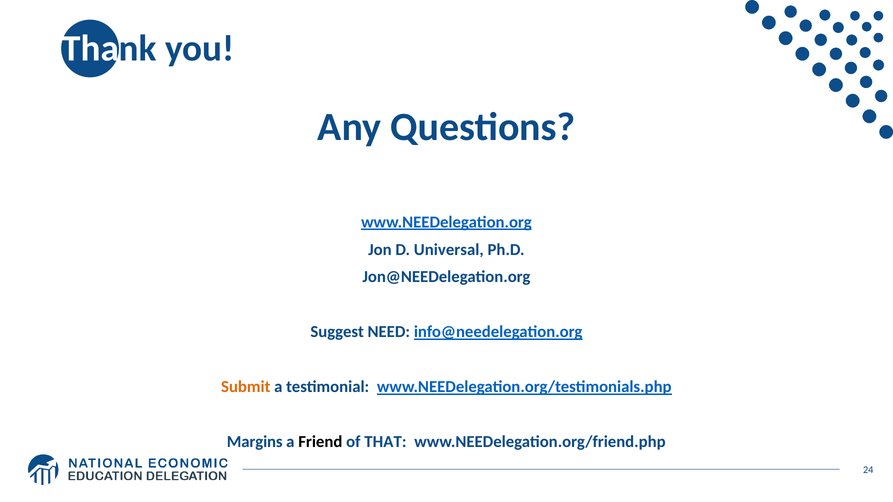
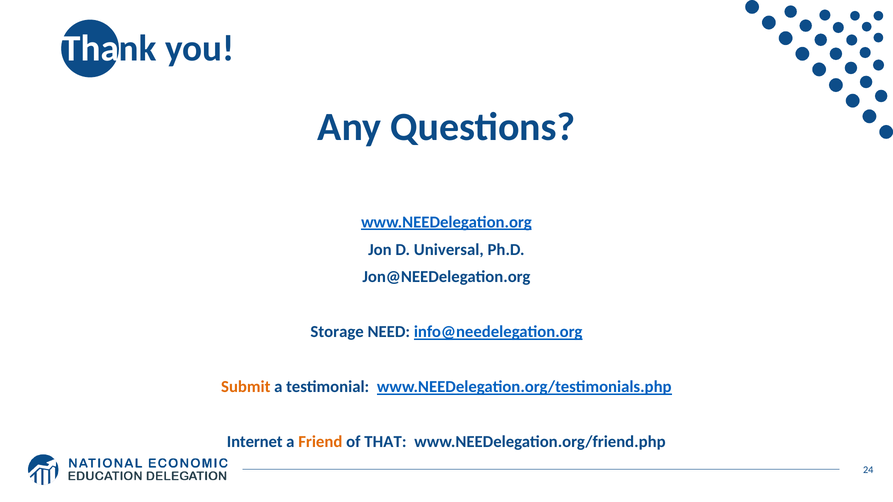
Suggest: Suggest -> Storage (337, 332)
Margins: Margins -> Internet (255, 442)
Friend colour: black -> orange (320, 442)
